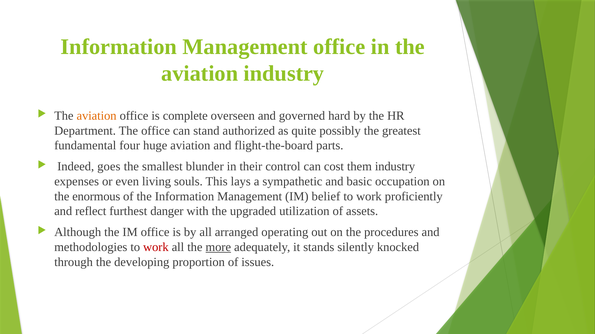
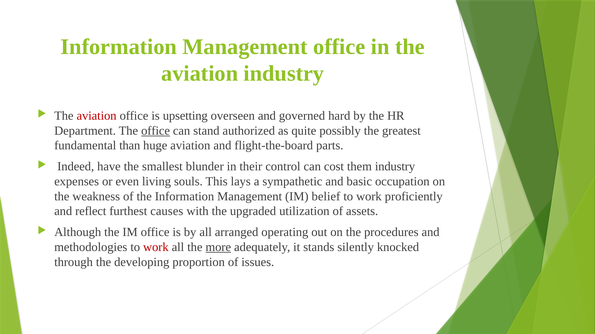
aviation colour: orange -> red (97, 116)
complete: complete -> upsetting (185, 116)
office underline: none -> present (156, 131)
four: four -> than (130, 146)
goes: goes -> have (109, 167)
enormous: enormous -> weakness (96, 197)
danger: danger -> causes (167, 212)
